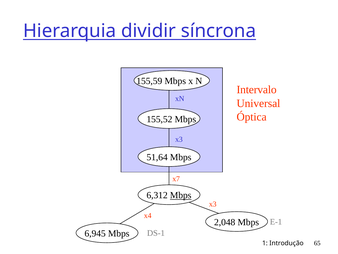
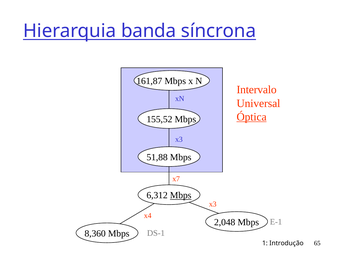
dividir: dividir -> banda (149, 31)
155,59: 155,59 -> 161,87 (149, 81)
Óptica underline: none -> present (252, 117)
51,64: 51,64 -> 51,88 (157, 157)
6,945: 6,945 -> 8,360 (95, 233)
